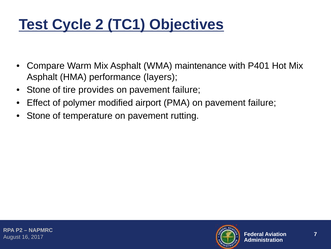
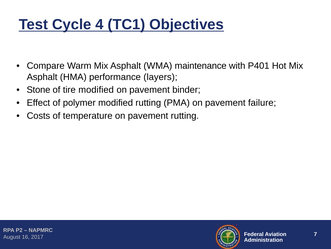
2: 2 -> 4 (100, 25)
tire provides: provides -> modified (96, 90)
failure: failure -> binder (186, 90)
modified airport: airport -> rutting (148, 103)
Stone: Stone -> Costs (38, 115)
